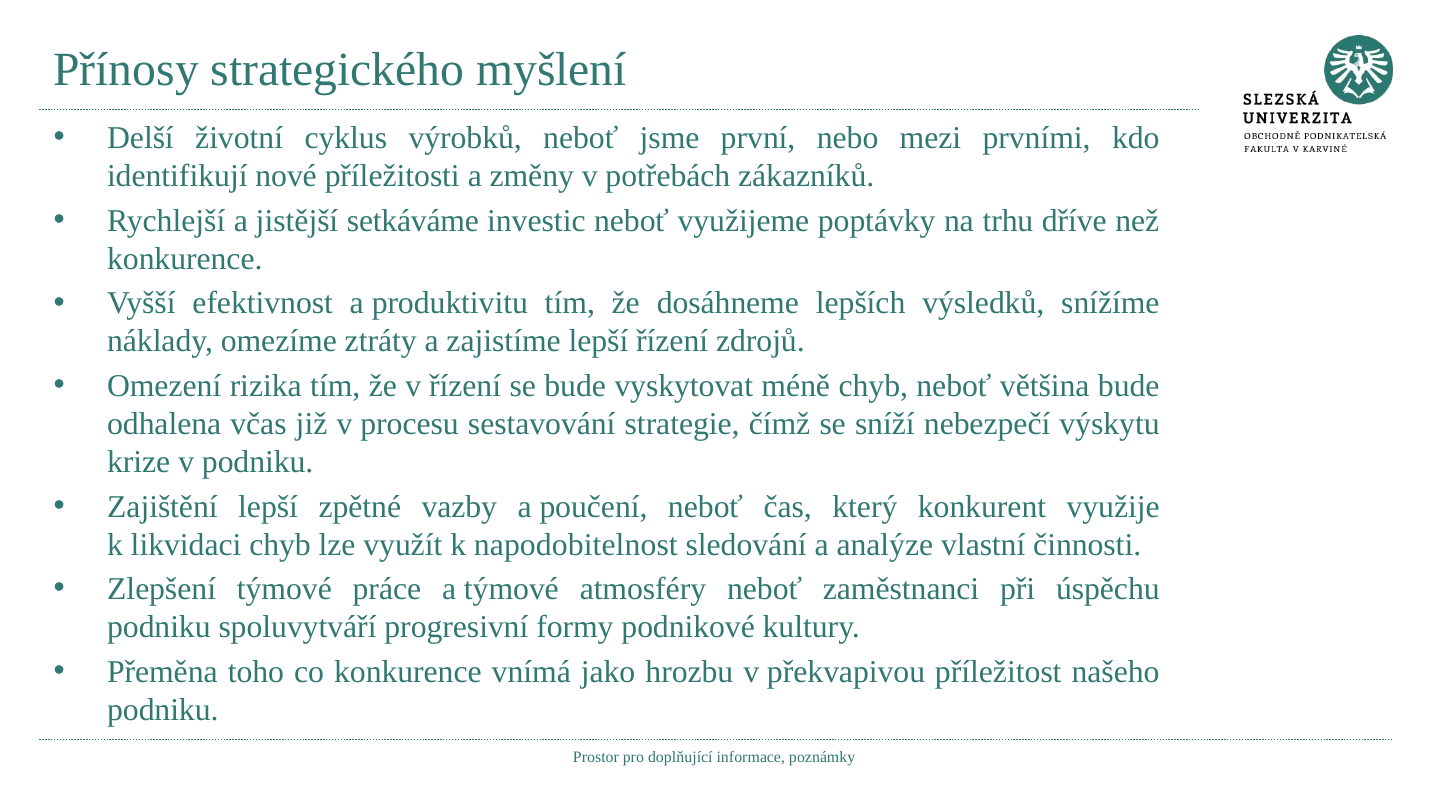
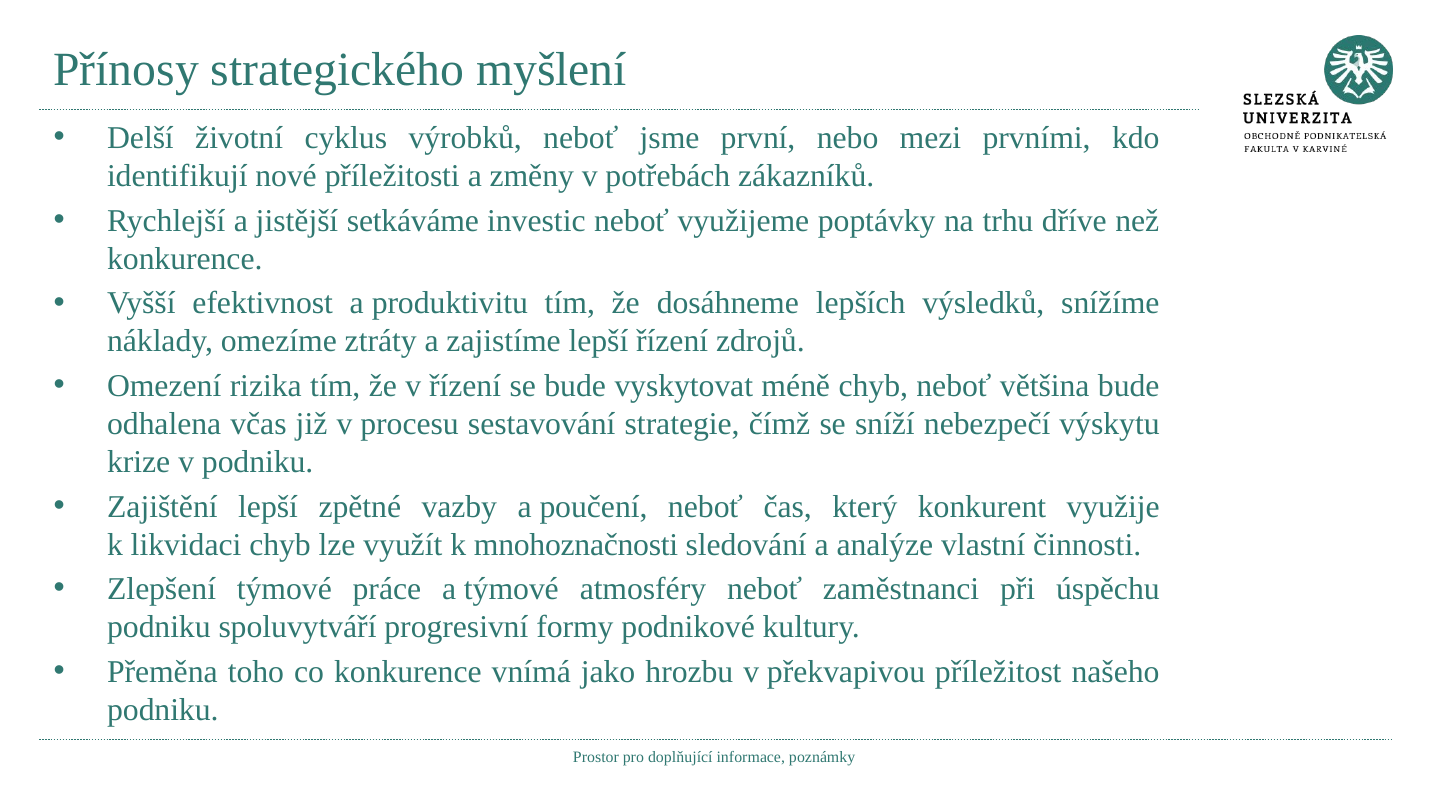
napodobitelnost: napodobitelnost -> mnohoznačnosti (576, 545)
